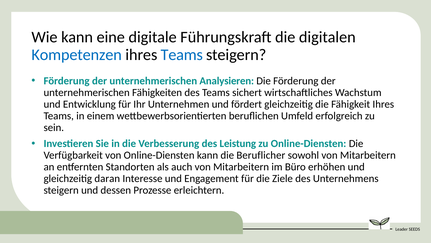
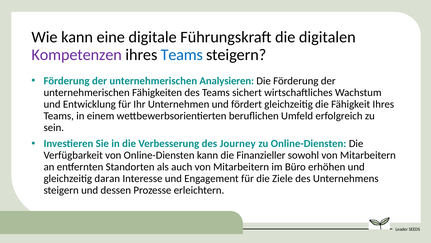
Kompetenzen colour: blue -> purple (77, 55)
Leistung: Leistung -> Journey (238, 143)
Beruflicher: Beruflicher -> Finanzieller (261, 155)
